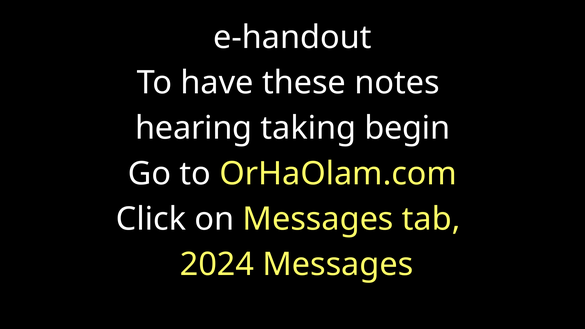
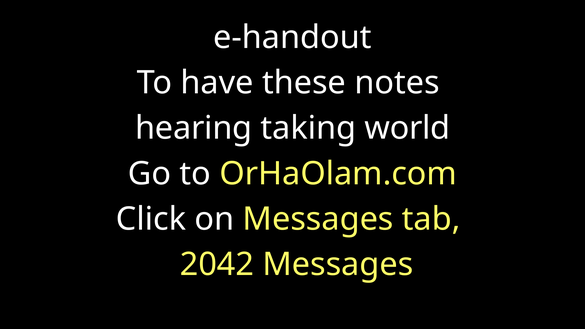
begin: begin -> world (407, 128)
2024: 2024 -> 2042 (217, 265)
